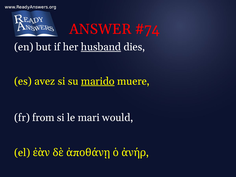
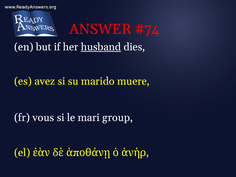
marido underline: present -> none (98, 81)
from: from -> vous (43, 118)
would: would -> group (118, 118)
